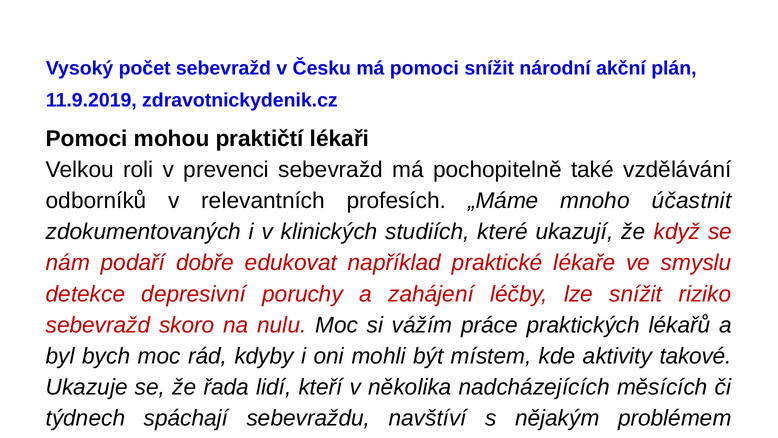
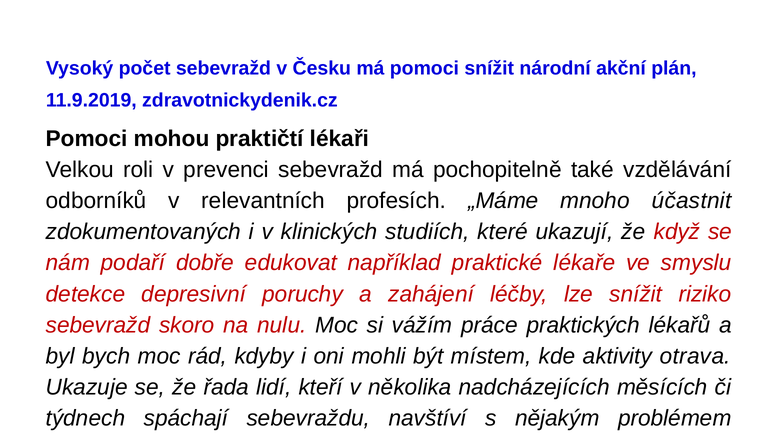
takové: takové -> otrava (695, 356)
